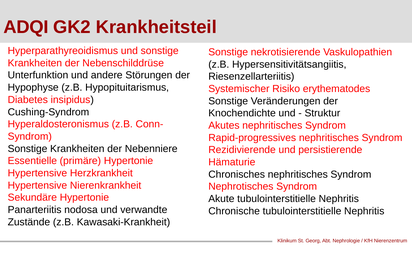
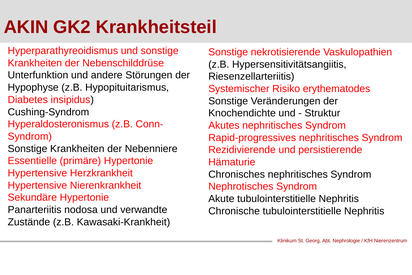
ADQI: ADQI -> AKIN (26, 27)
